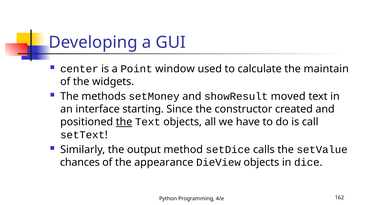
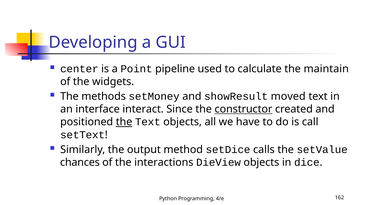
window: window -> pipeline (175, 69)
starting: starting -> interact (143, 109)
constructor underline: none -> present (244, 109)
appearance: appearance -> interactions (164, 163)
